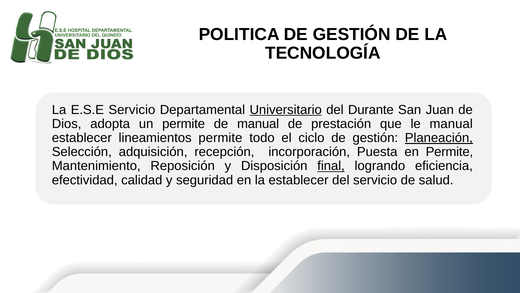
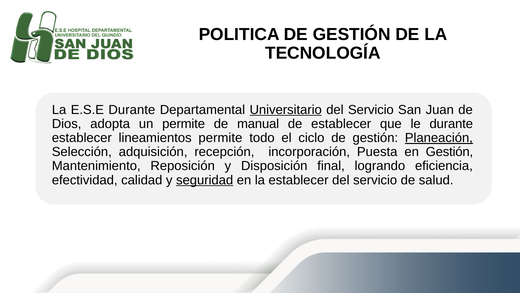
E.S.E Servicio: Servicio -> Durante (132, 110)
Durante: Durante -> Servicio (371, 110)
de prestación: prestación -> establecer (341, 124)
le manual: manual -> durante (451, 124)
en Permite: Permite -> Gestión (449, 152)
final underline: present -> none (331, 166)
seguridad underline: none -> present (205, 180)
